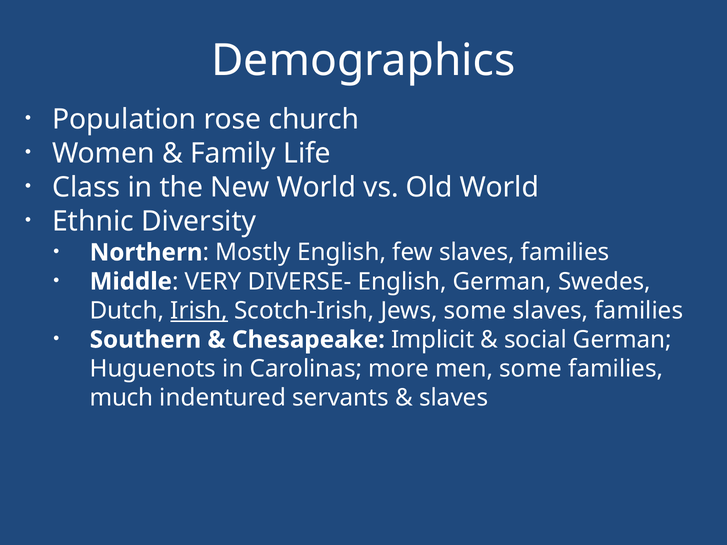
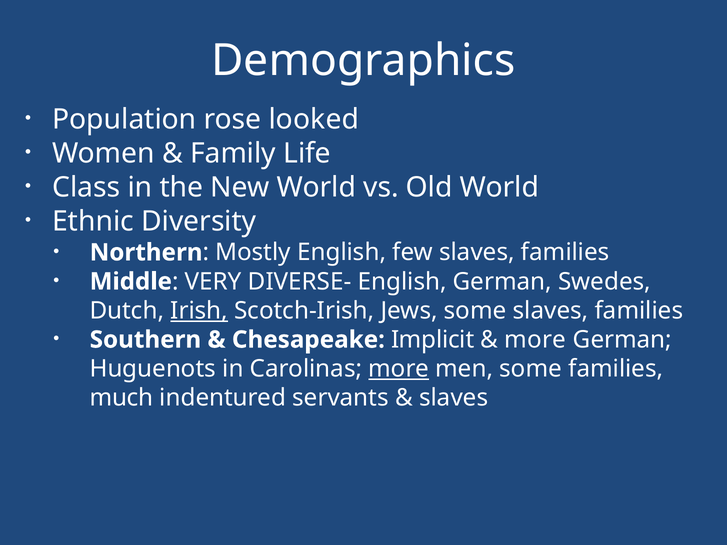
church: church -> looked (314, 120)
social: social -> more (535, 340)
more underline: none -> present (399, 369)
